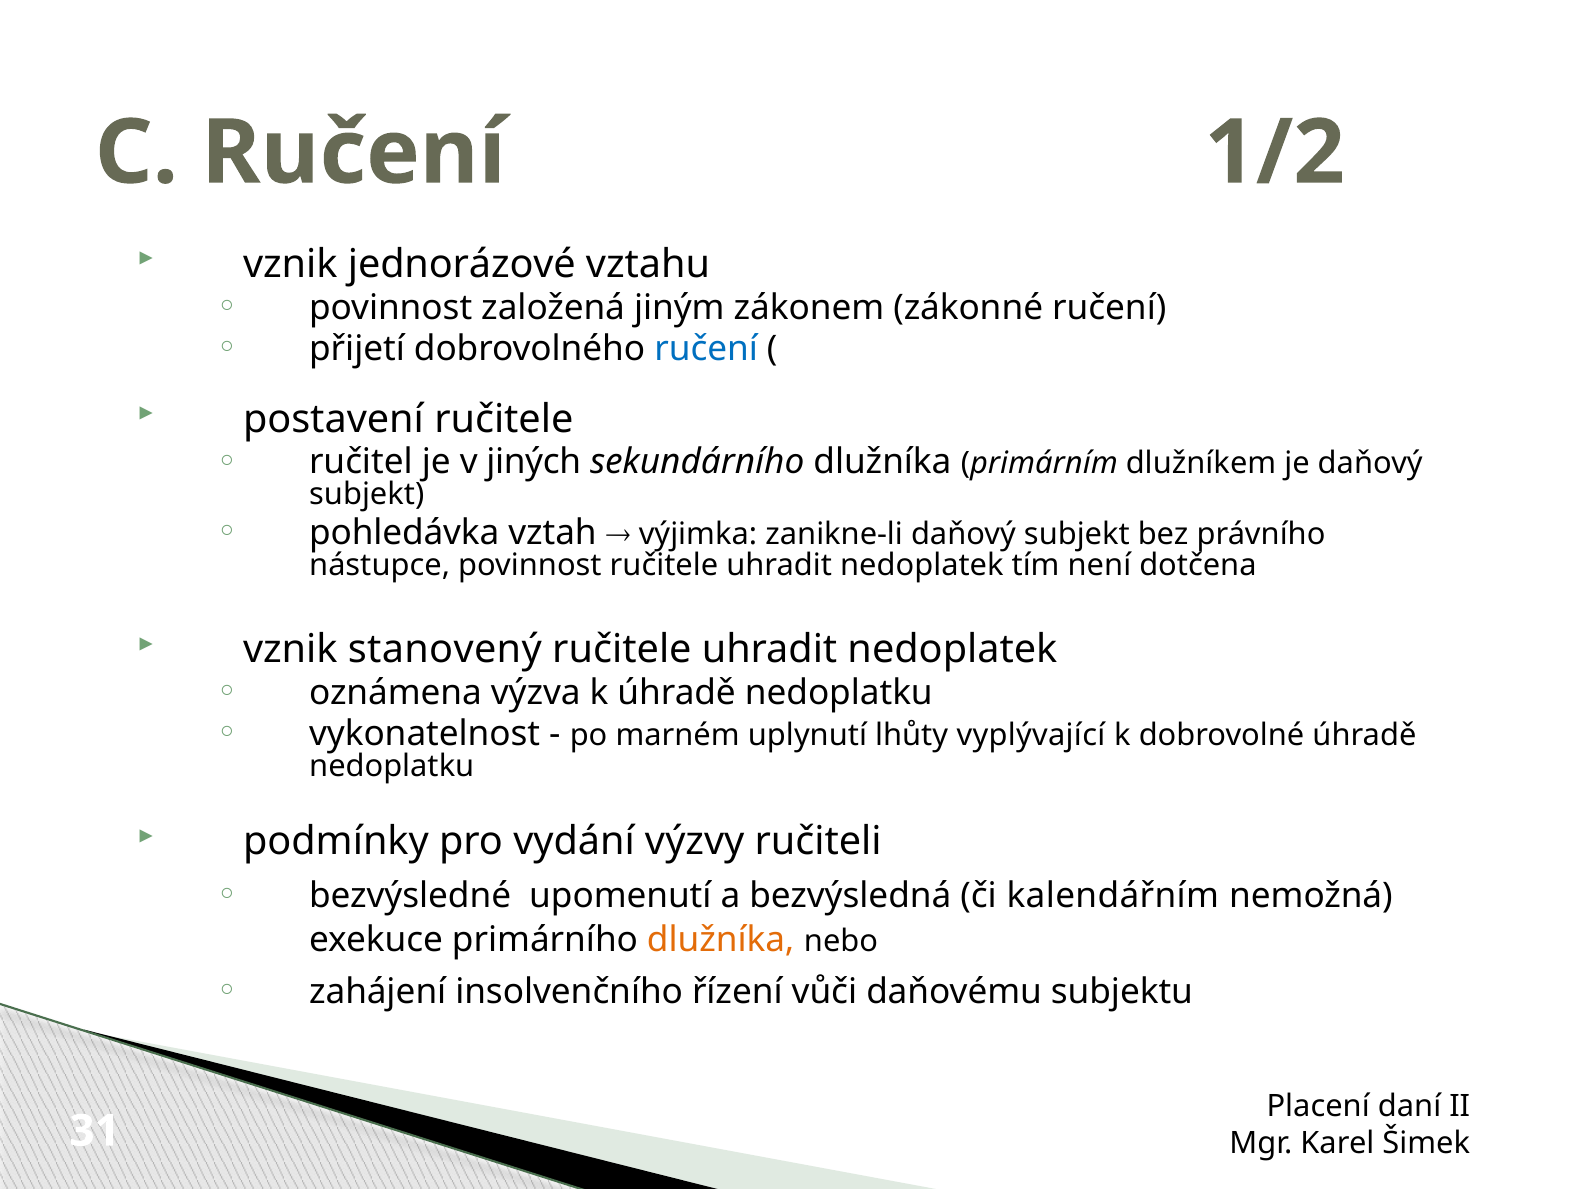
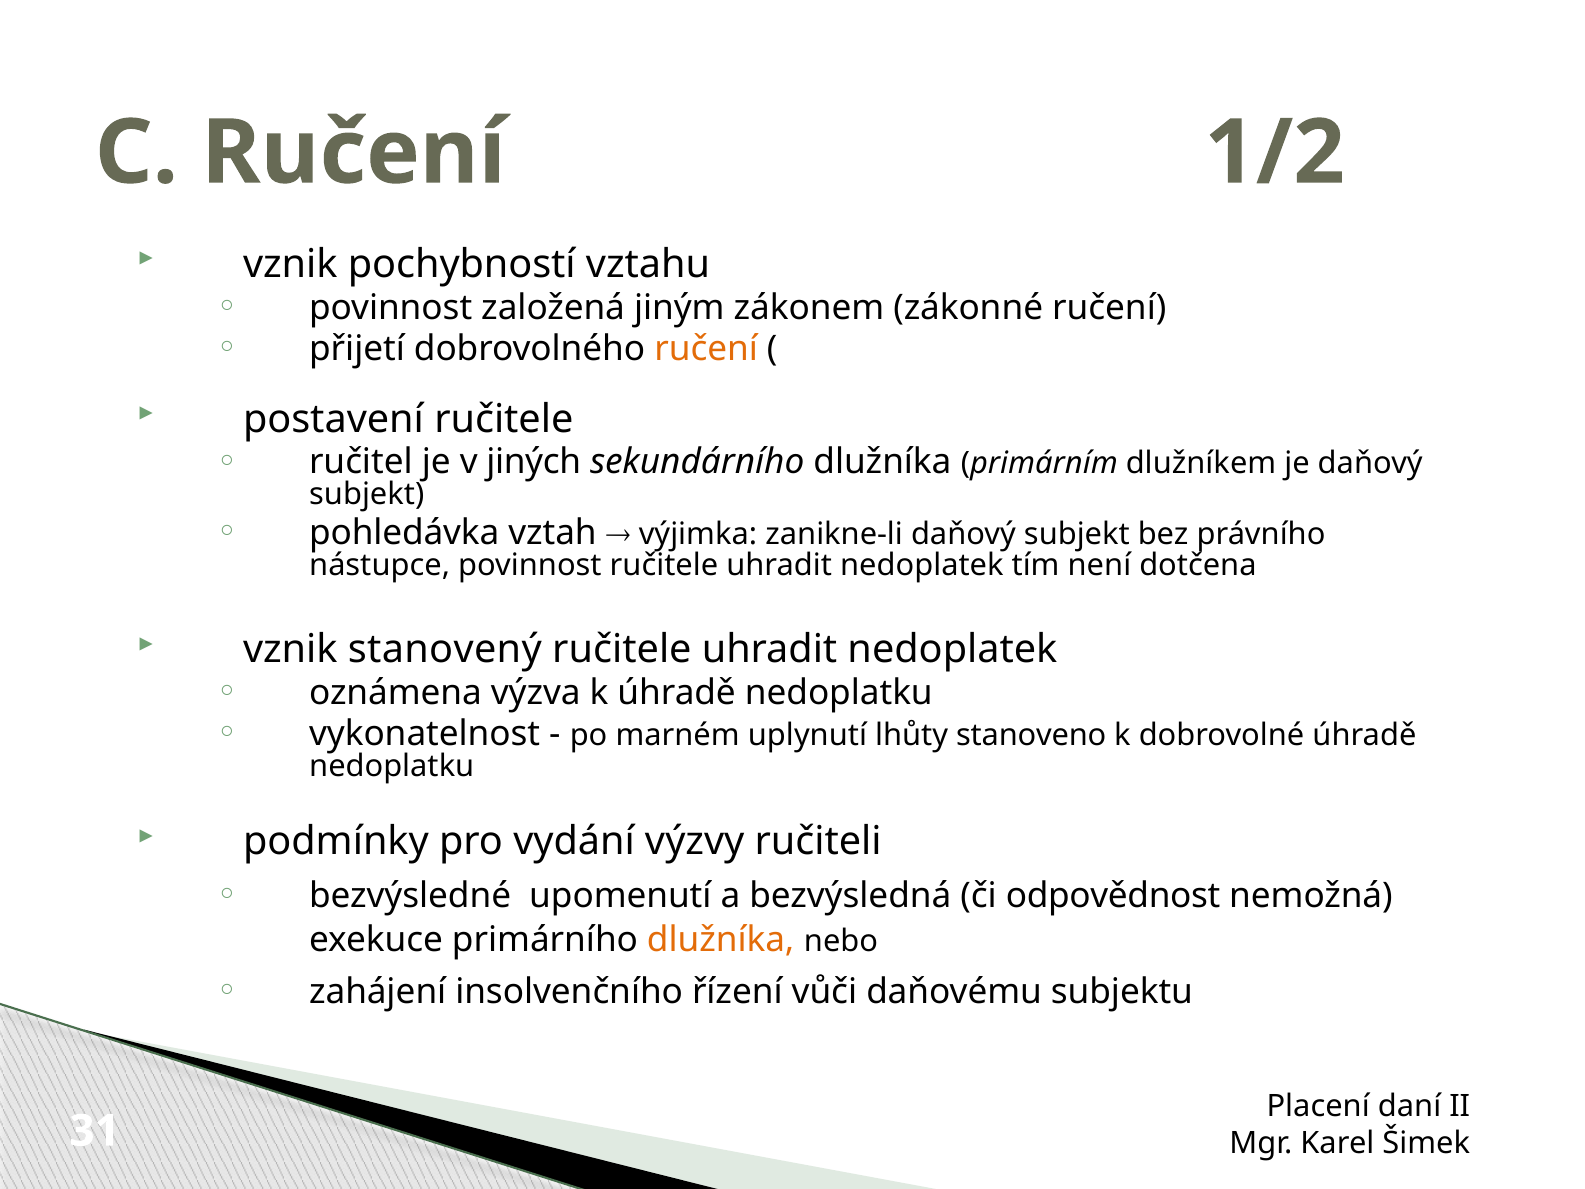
jednorázové: jednorázové -> pochybností (462, 264)
ručení colour: blue -> orange (706, 349)
vyplývající: vyplývající -> stanoveno (1031, 735)
kalendářním: kalendářním -> odpovědnost (1113, 895)
